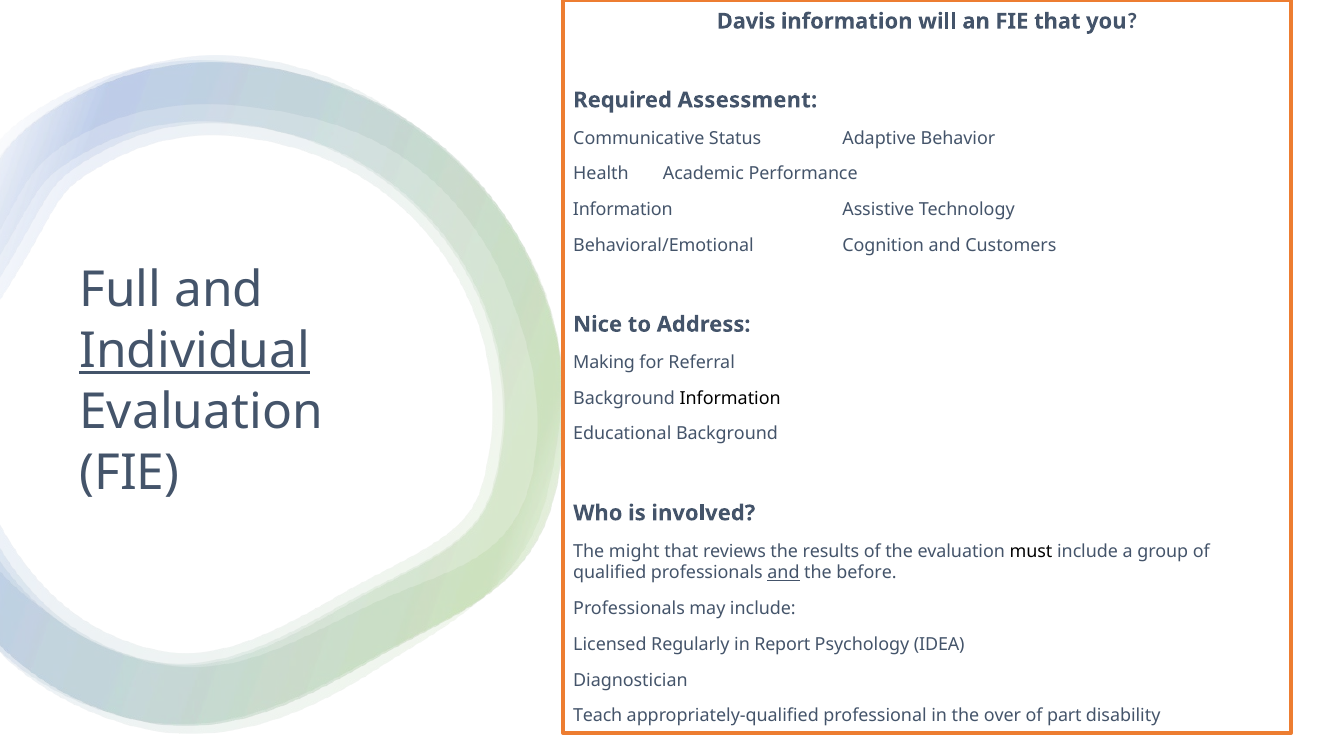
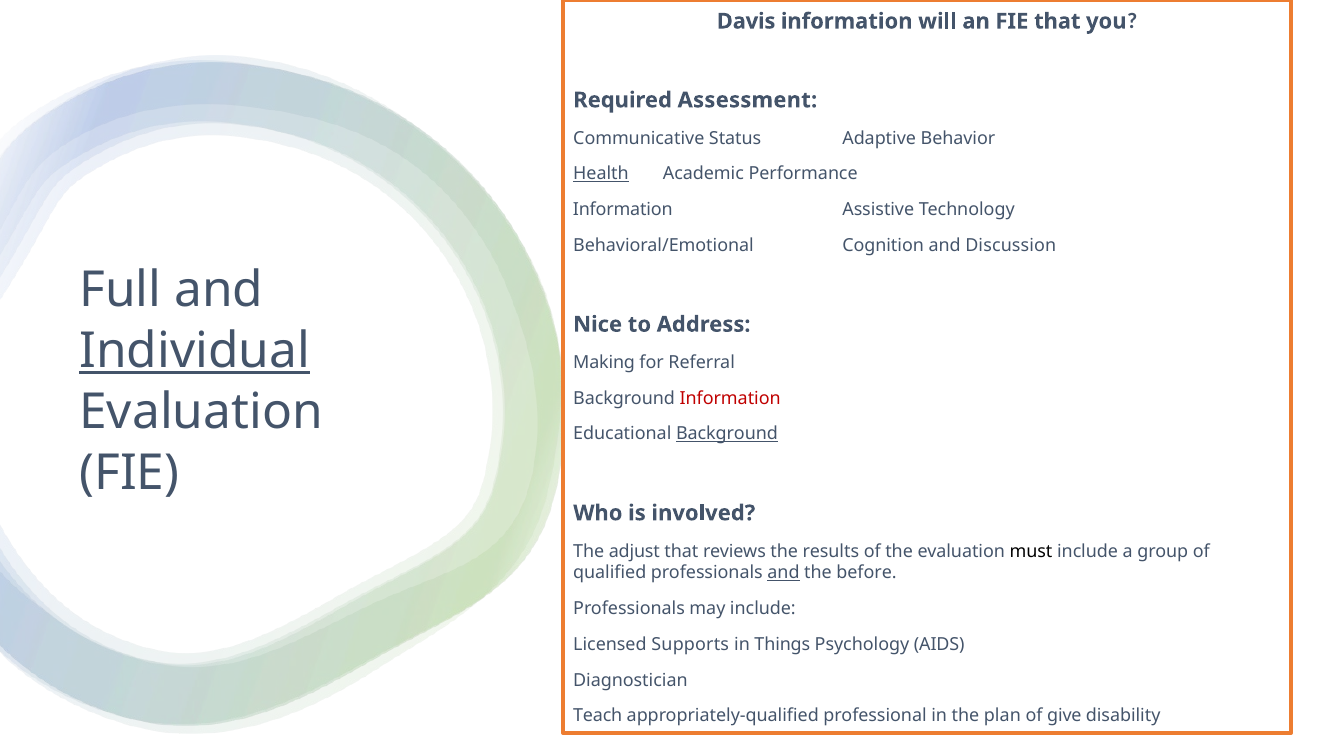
Health underline: none -> present (601, 174)
Customers: Customers -> Discussion (1011, 245)
Information colour: black -> red (730, 398)
Background underline: none -> present (727, 434)
might: might -> adjust (634, 551)
Regularly: Regularly -> Supports (690, 644)
Report: Report -> Things (782, 644)
IDEA: IDEA -> AIDS (939, 644)
over: over -> plan (1002, 716)
part: part -> give (1064, 716)
